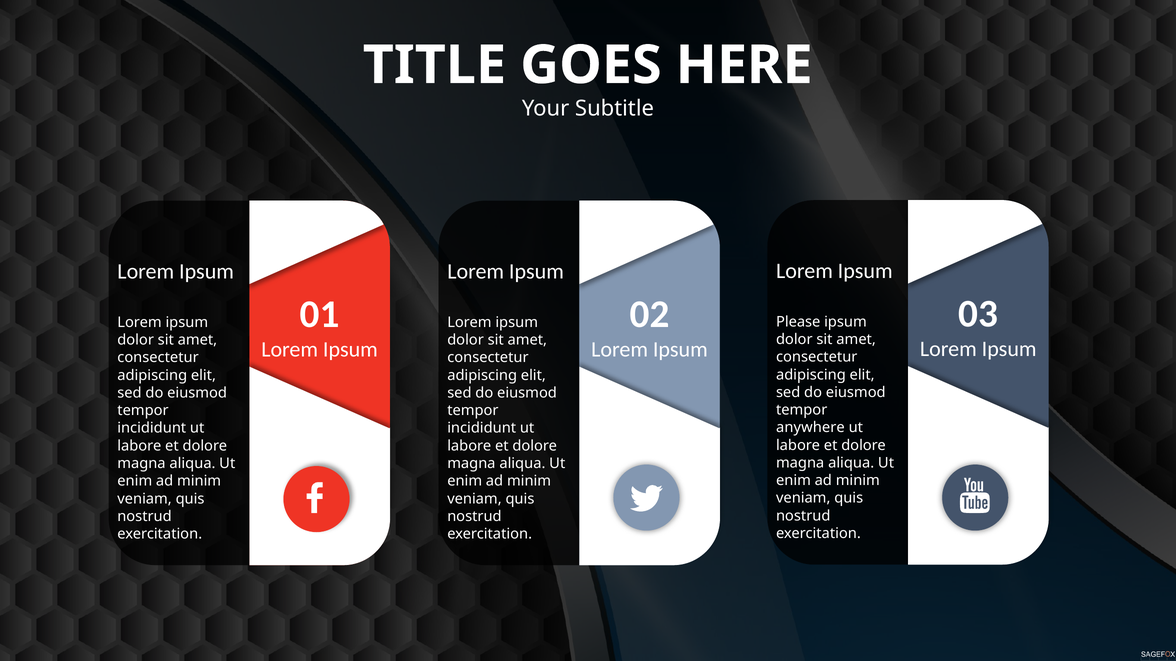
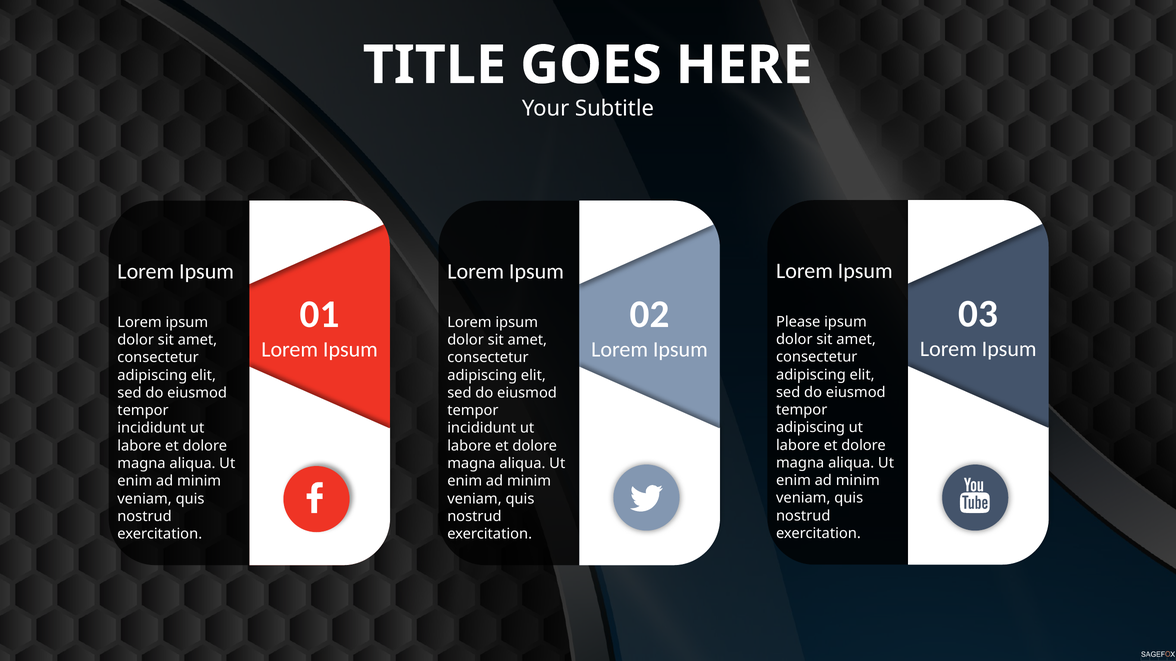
anywhere: anywhere -> adipiscing (811, 428)
